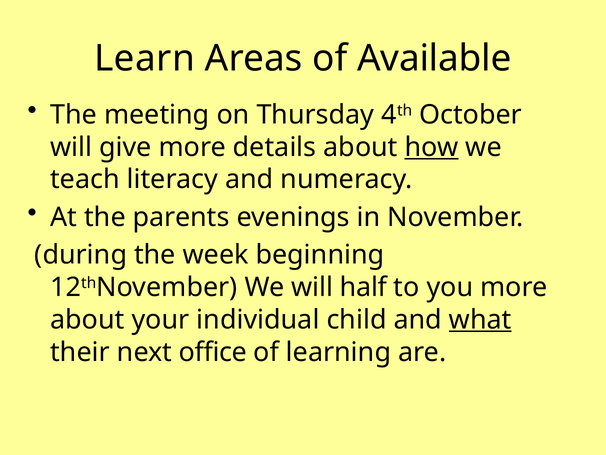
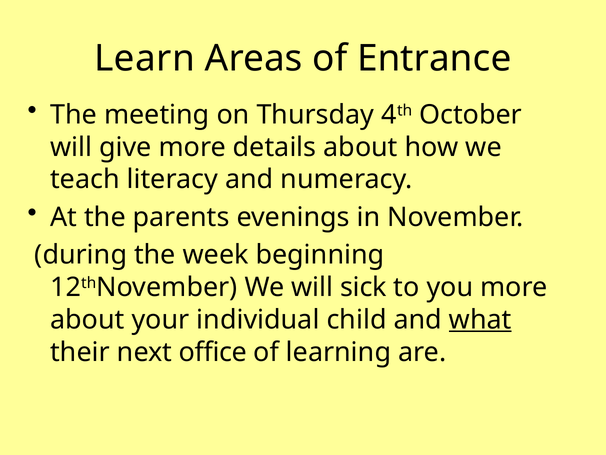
Available: Available -> Entrance (434, 59)
how underline: present -> none (432, 147)
half: half -> sick (364, 287)
